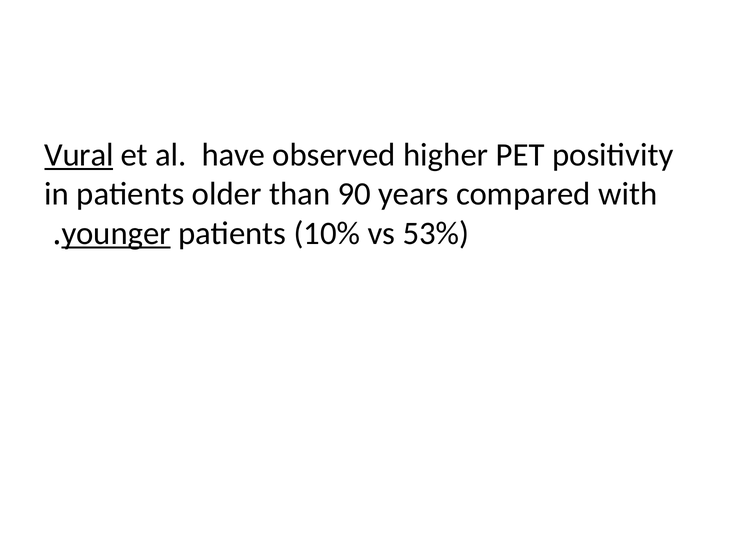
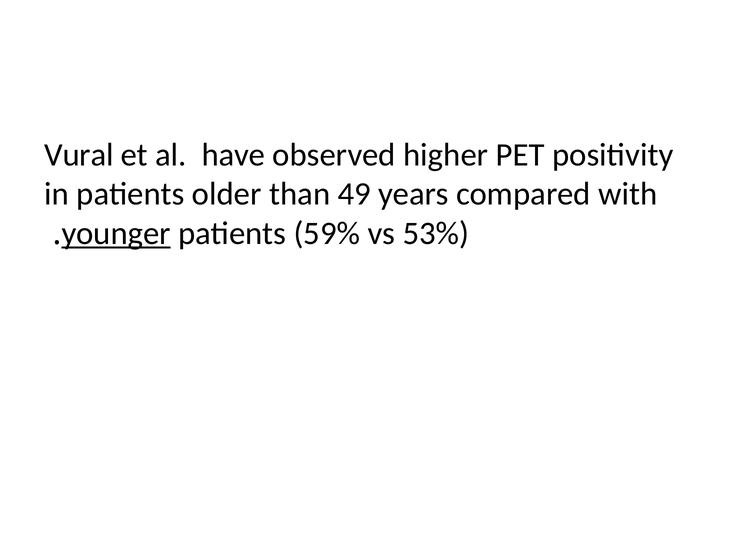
Vural underline: present -> none (79, 155)
90: 90 -> 49 (354, 194)
10%: 10% -> 59% (327, 234)
